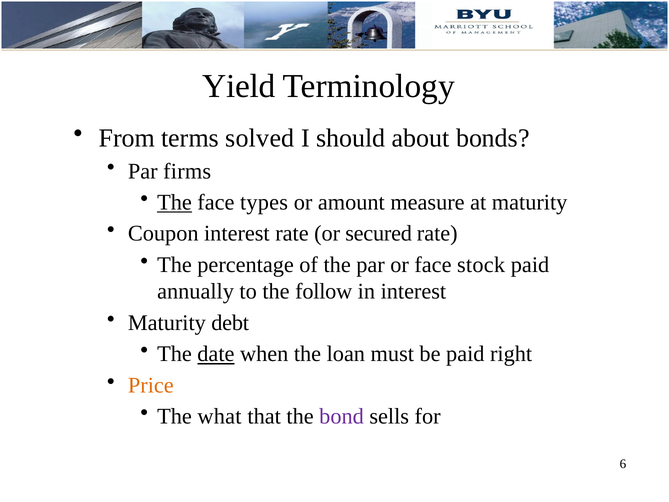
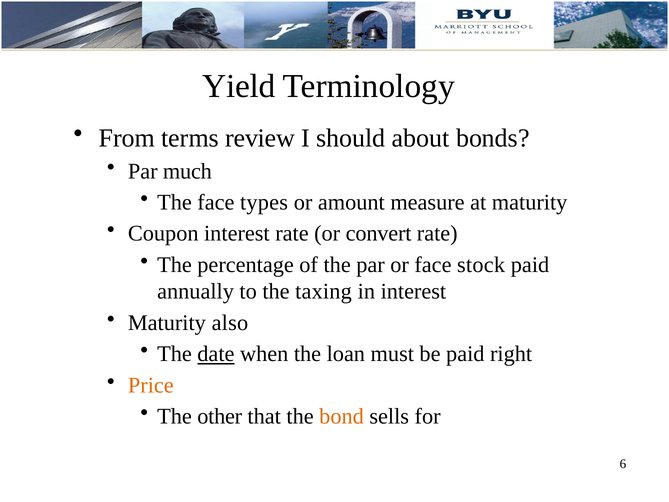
solved: solved -> review (260, 138)
firms: firms -> much (187, 171)
The underline: present -> none (175, 202)
secured: secured -> convert (379, 233)
follow: follow -> taxing (324, 291)
debt: debt -> also (230, 323)
what: what -> other (220, 416)
bond colour: purple -> orange (342, 416)
